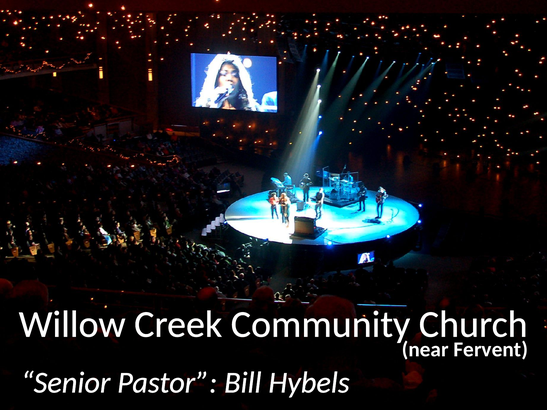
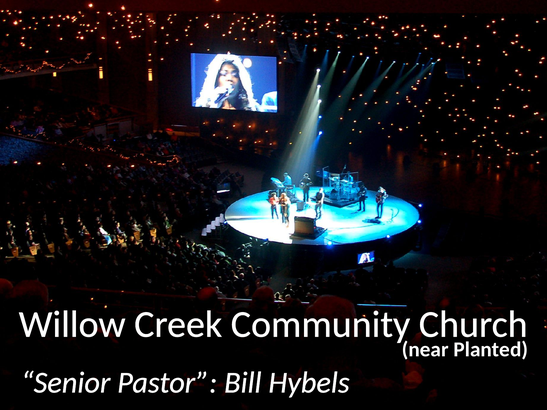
Fervent: Fervent -> Planted (491, 350)
